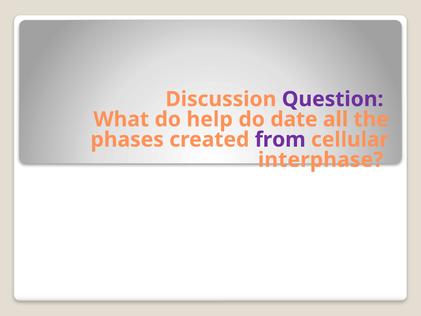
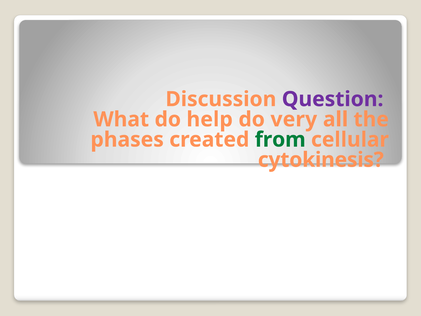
date: date -> very (294, 119)
from colour: purple -> green (280, 140)
interphase: interphase -> cytokinesis (321, 160)
